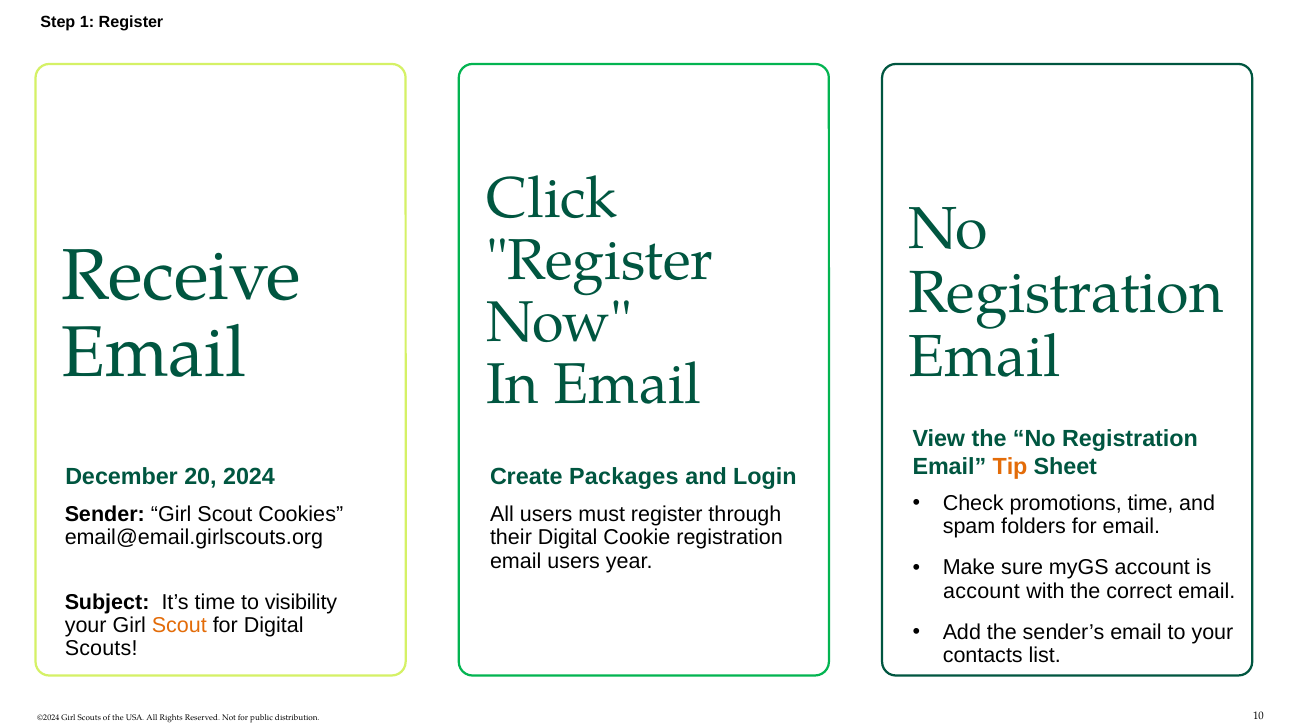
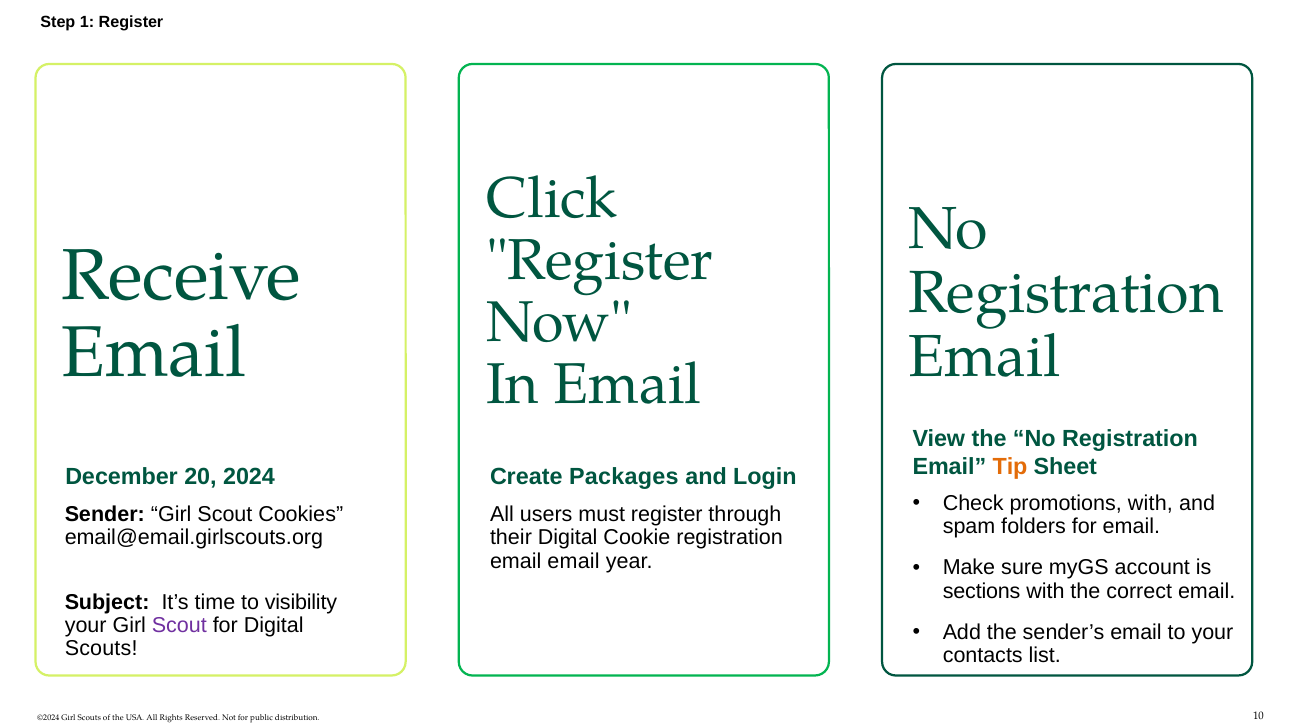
promotions time: time -> with (1150, 503)
email users: users -> email (574, 561)
account: account -> sections (982, 591)
Scout colour: orange -> purple (179, 625)
